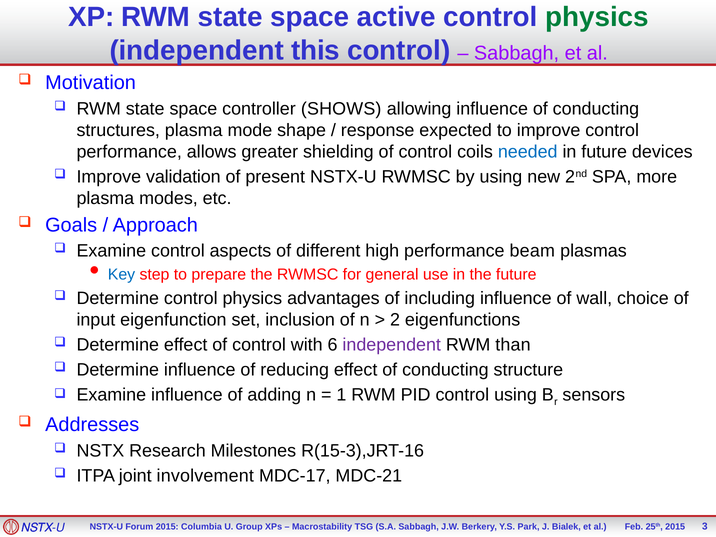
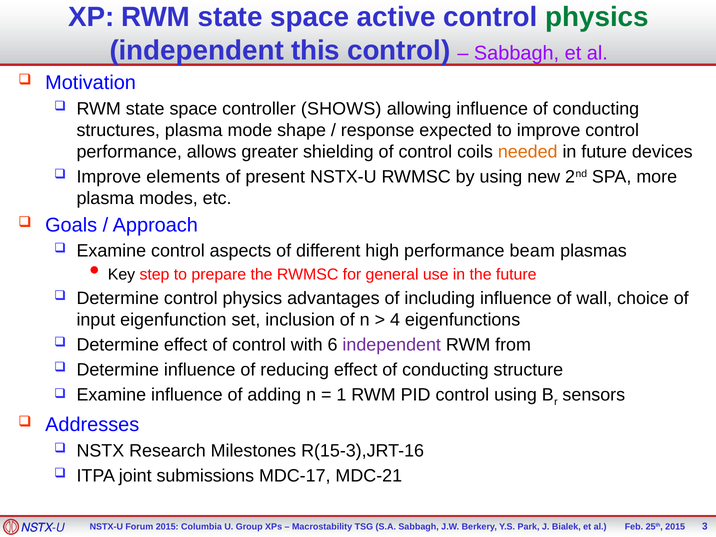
needed colour: blue -> orange (528, 152)
validation: validation -> elements (183, 177)
Key colour: blue -> black (122, 274)
2: 2 -> 4 (395, 320)
than: than -> from (513, 345)
involvement: involvement -> submissions (205, 476)
